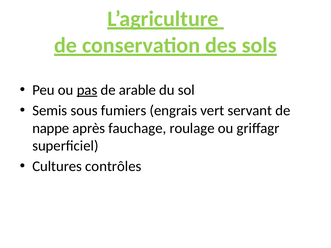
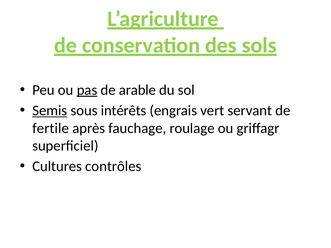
Semis underline: none -> present (50, 111)
fumiers: fumiers -> intérêts (124, 111)
nappe: nappe -> fertile (51, 128)
